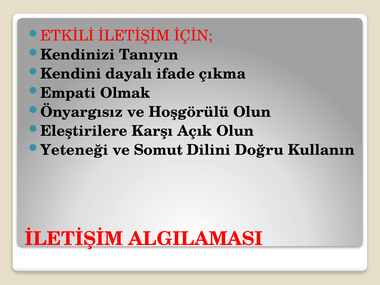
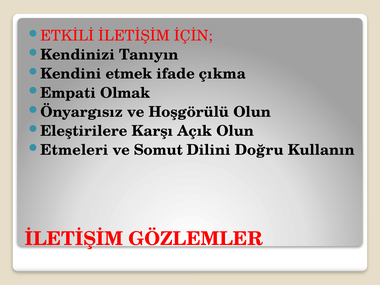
dayalı: dayalı -> etmek (129, 74)
Yeteneği: Yeteneği -> Etmeleri (74, 150)
ALGILAMASI: ALGILAMASI -> GÖZLEMLER (196, 239)
